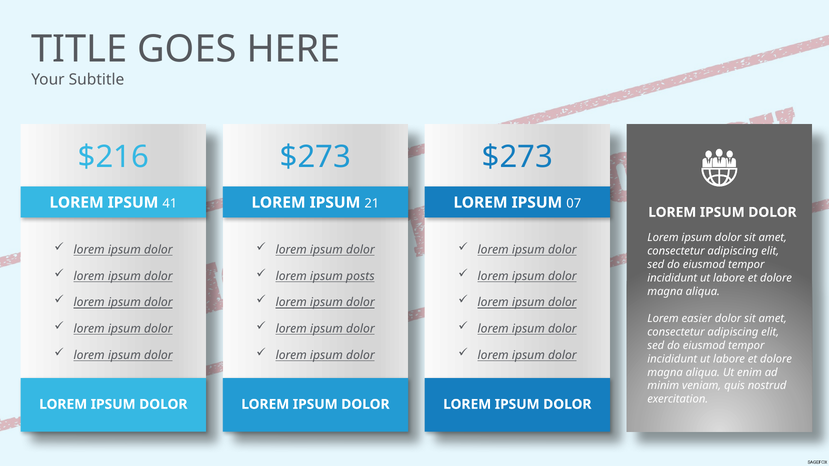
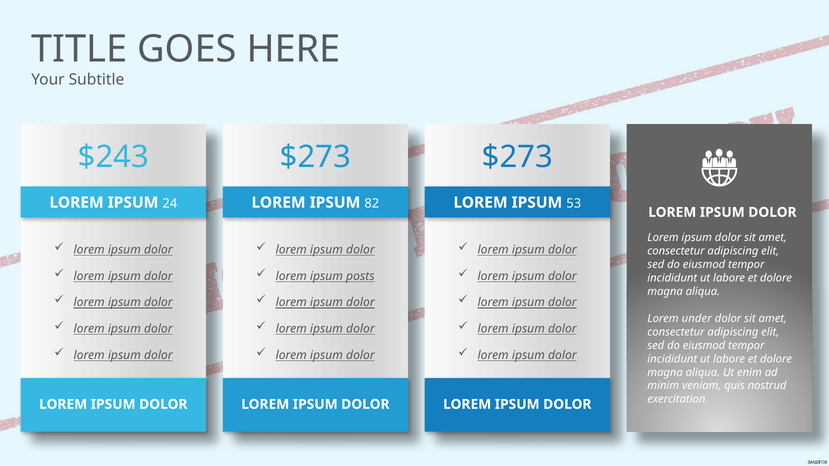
$216: $216 -> $243 (113, 157)
41: 41 -> 24 (170, 204)
21: 21 -> 82 (372, 204)
07: 07 -> 53 (574, 204)
easier: easier -> under (697, 319)
